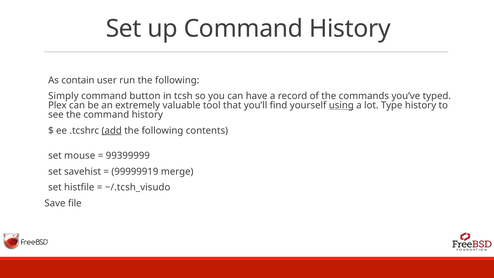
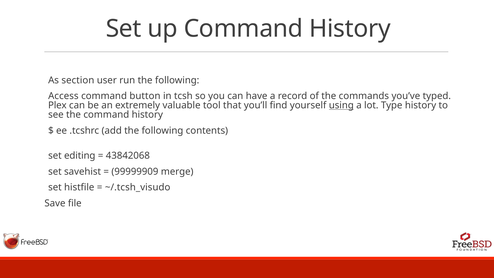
contain: contain -> section (78, 80)
Simply: Simply -> Access (63, 96)
add underline: present -> none (112, 131)
mouse: mouse -> editing (80, 156)
99399999: 99399999 -> 43842068 (128, 156)
99999919: 99999919 -> 99999909 (135, 171)
